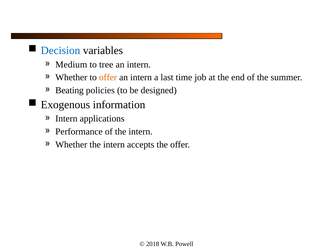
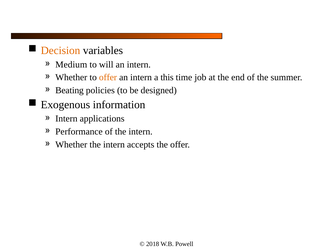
Decision colour: blue -> orange (60, 51)
tree: tree -> will (106, 65)
last: last -> this (167, 78)
